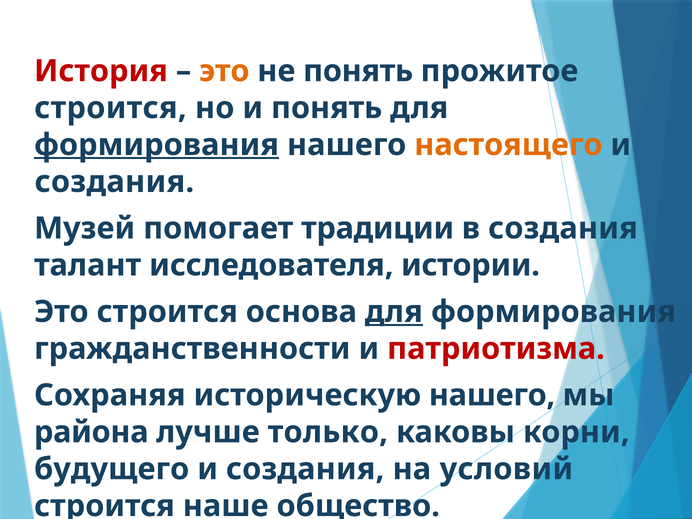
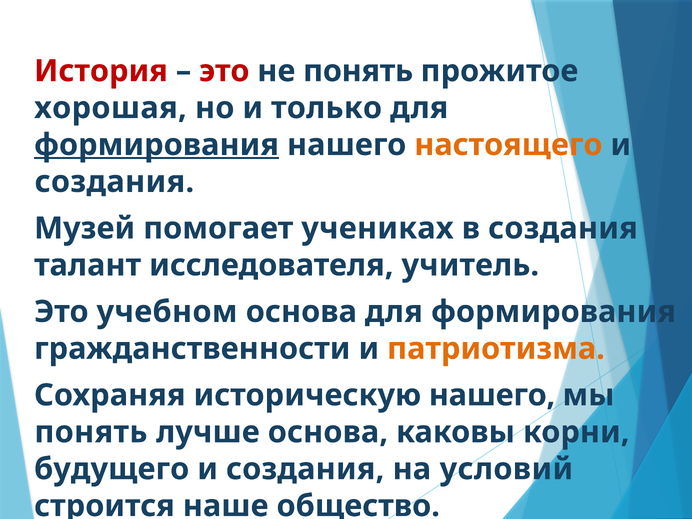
это colour: orange -> red (224, 71)
строится: строится -> хорошая (110, 108)
и понять: понять -> только (327, 108)
традиции: традиции -> учениках (377, 228)
истории: истории -> учитель (470, 265)
Это строится: строится -> учебном (167, 312)
для underline: present -> none (394, 312)
патриотизма colour: red -> orange (496, 349)
района: района -> понять (91, 432)
лучше только: только -> основа (328, 432)
